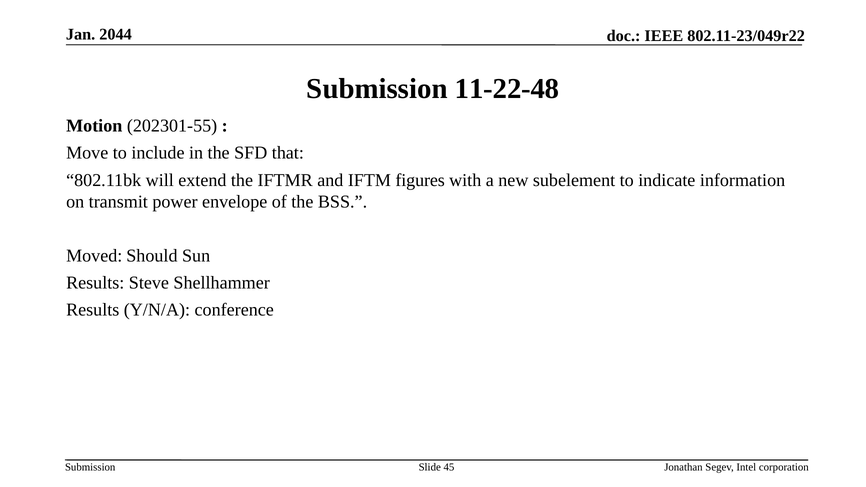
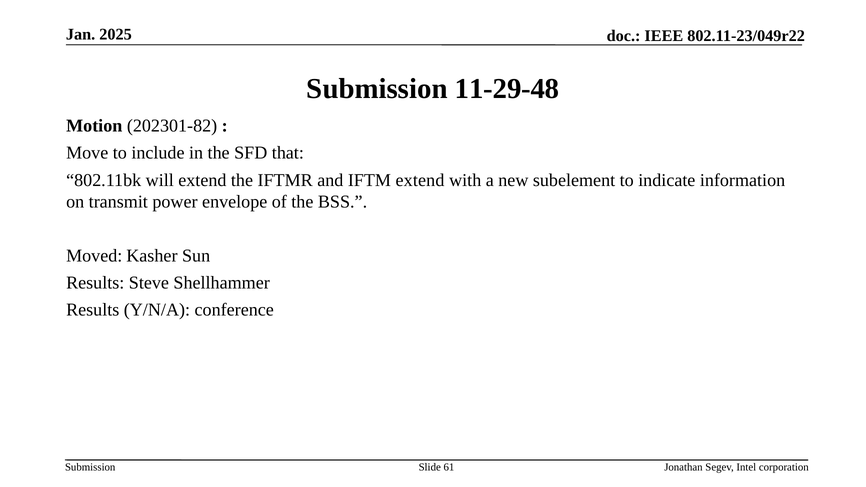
2044: 2044 -> 2025 (116, 34)
11-22-48: 11-22-48 -> 11-29-48 (507, 89)
202301-55: 202301-55 -> 202301-82 (172, 126)
IFTM figures: figures -> extend (420, 180)
Should: Should -> Kasher (152, 256)
45: 45 -> 61 (449, 467)
